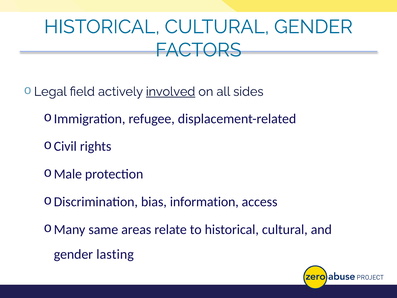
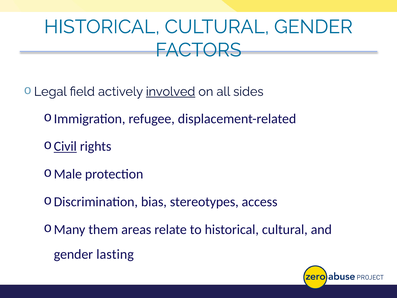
Civil underline: none -> present (65, 146)
information: information -> stereotypes (204, 202)
same: same -> them (103, 229)
